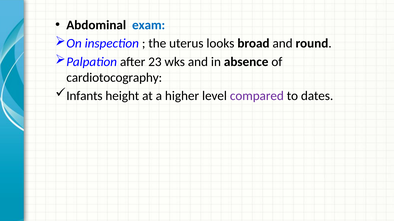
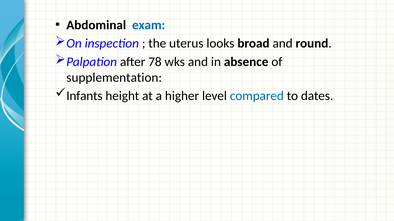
23: 23 -> 78 (155, 62)
cardiotocography: cardiotocography -> supplementation (114, 78)
compared colour: purple -> blue (257, 96)
